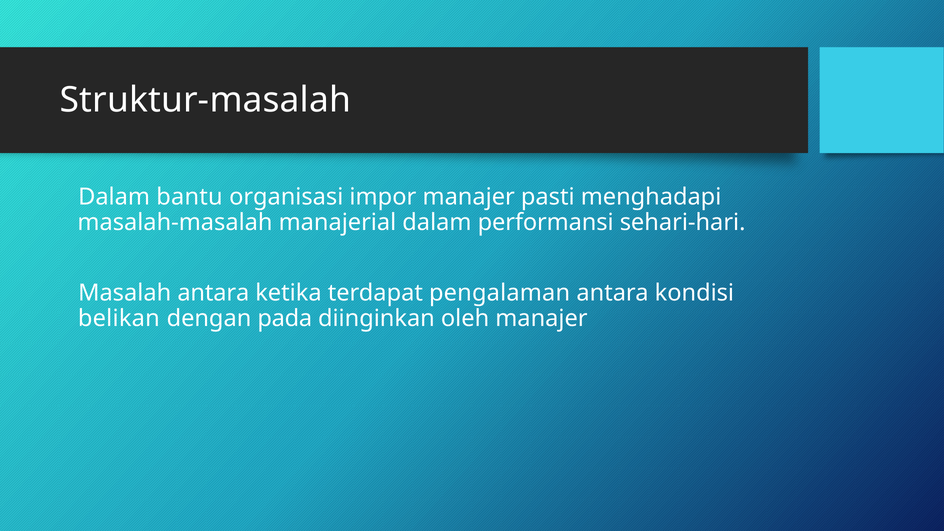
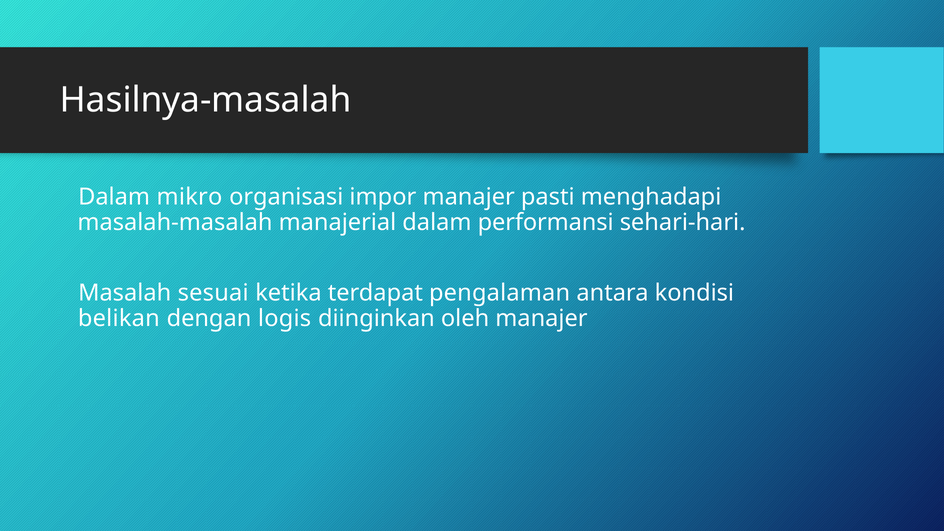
Struktur-masalah: Struktur-masalah -> Hasilnya-masalah (206, 100)
bantu: bantu -> mikro (189, 197)
Masalah antara: antara -> sesuai (213, 293)
pada: pada -> logis (285, 319)
